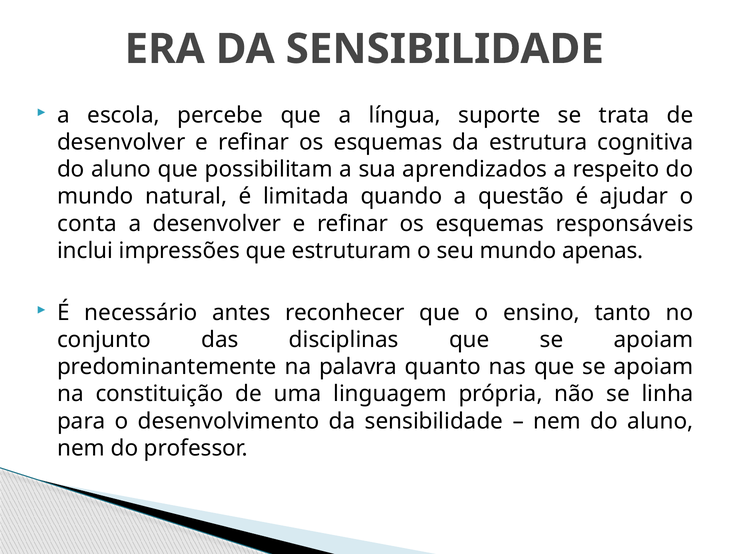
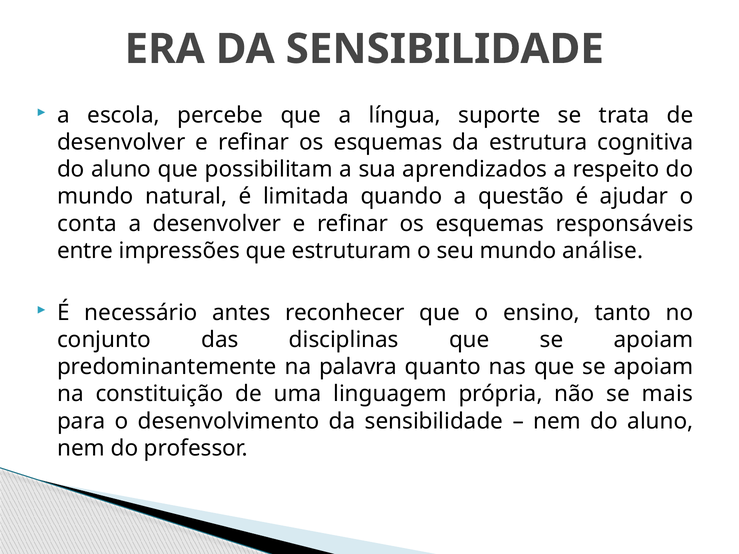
inclui: inclui -> entre (85, 251)
apenas: apenas -> análise (603, 251)
linha: linha -> mais (667, 394)
